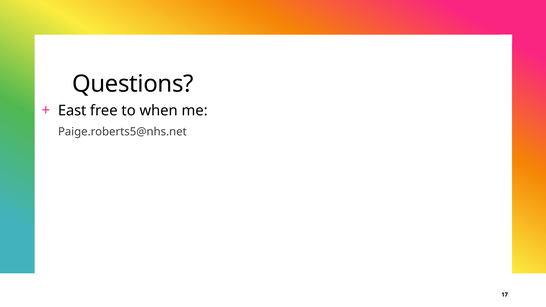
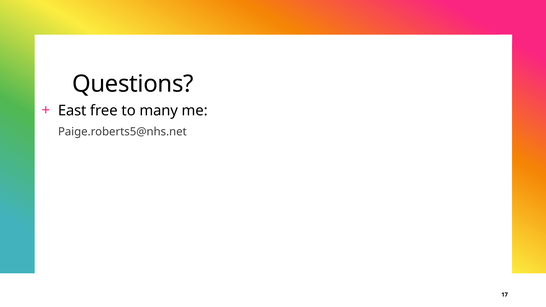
when: when -> many (159, 111)
